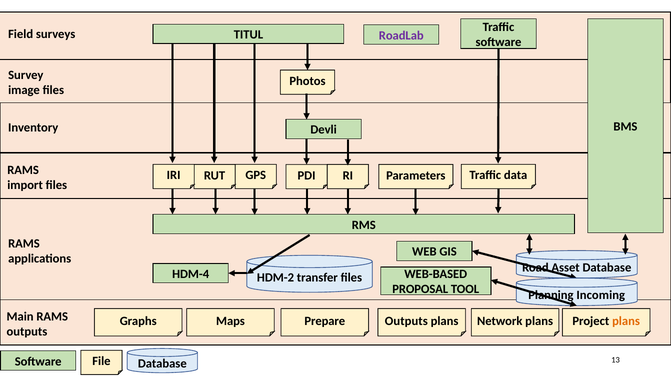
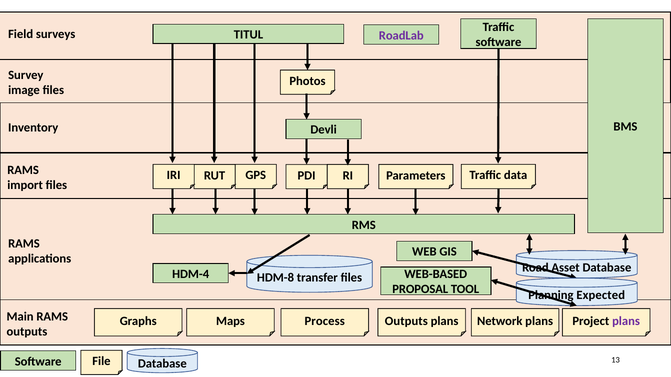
HDM-2: HDM-2 -> HDM-8 (275, 278)
Incoming: Incoming -> Expected (601, 295)
Prepare: Prepare -> Process (325, 321)
plans colour: orange -> purple (626, 321)
